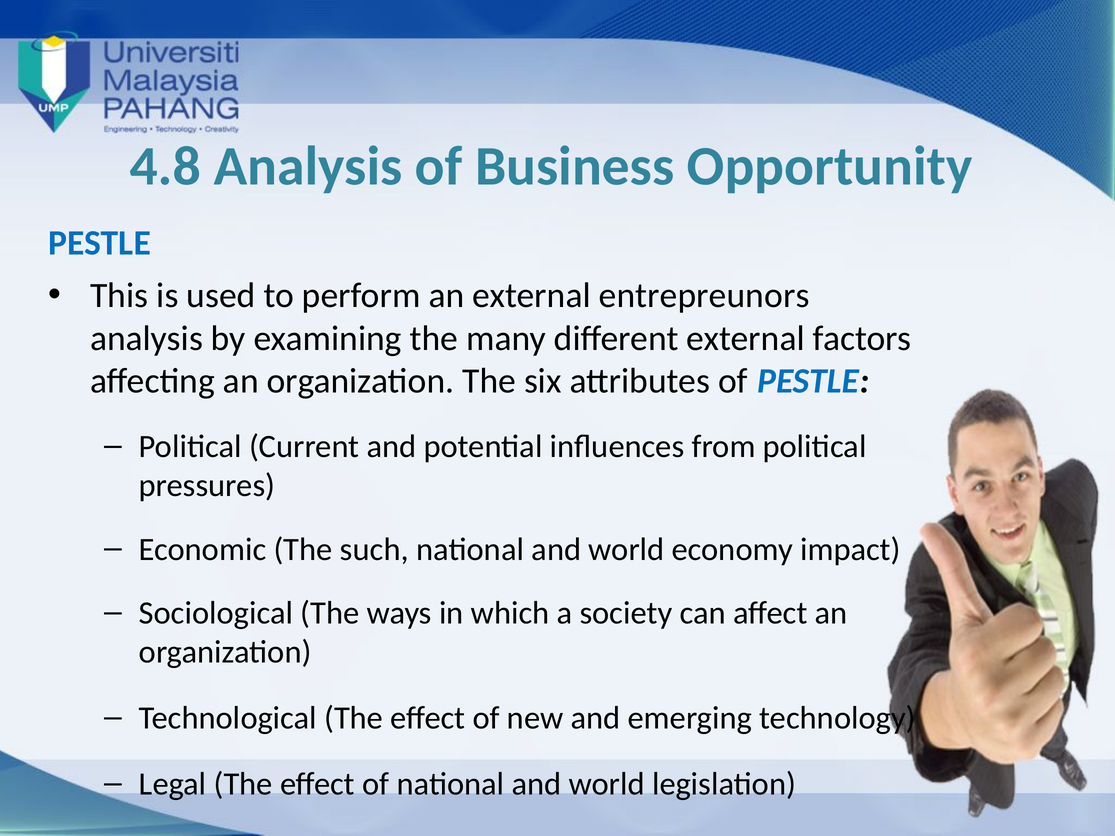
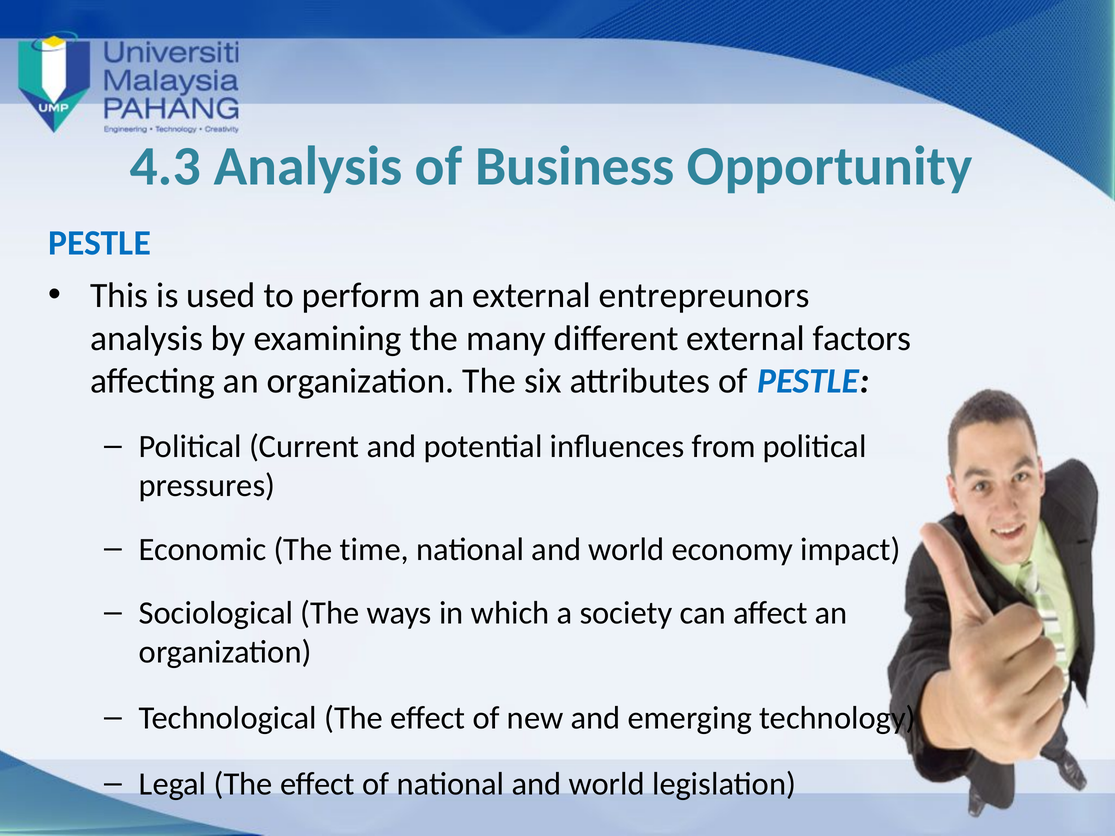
4.8: 4.8 -> 4.3 (165, 166)
such: such -> time (374, 549)
